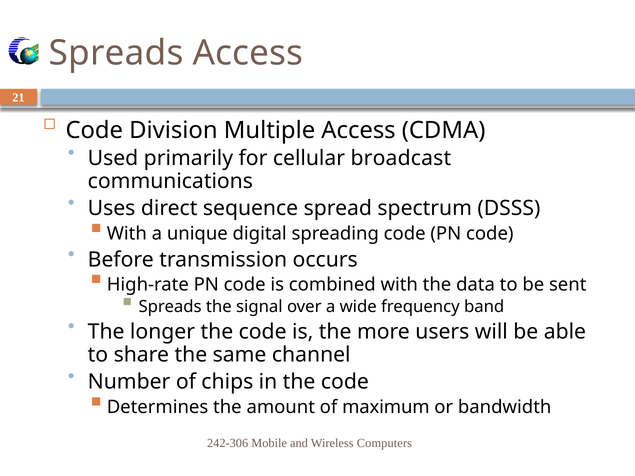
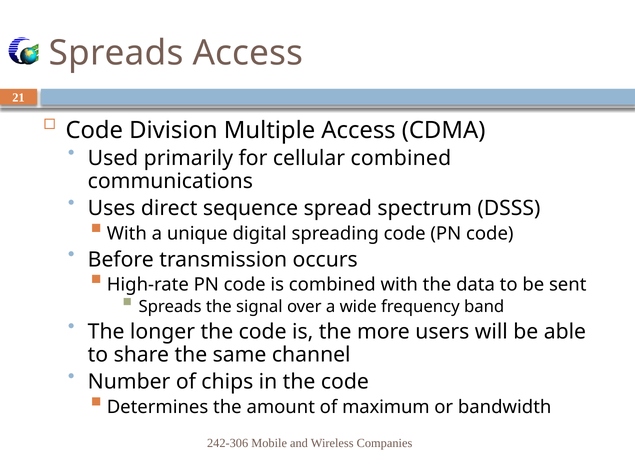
cellular broadcast: broadcast -> combined (401, 159)
Computers: Computers -> Companies (384, 443)
